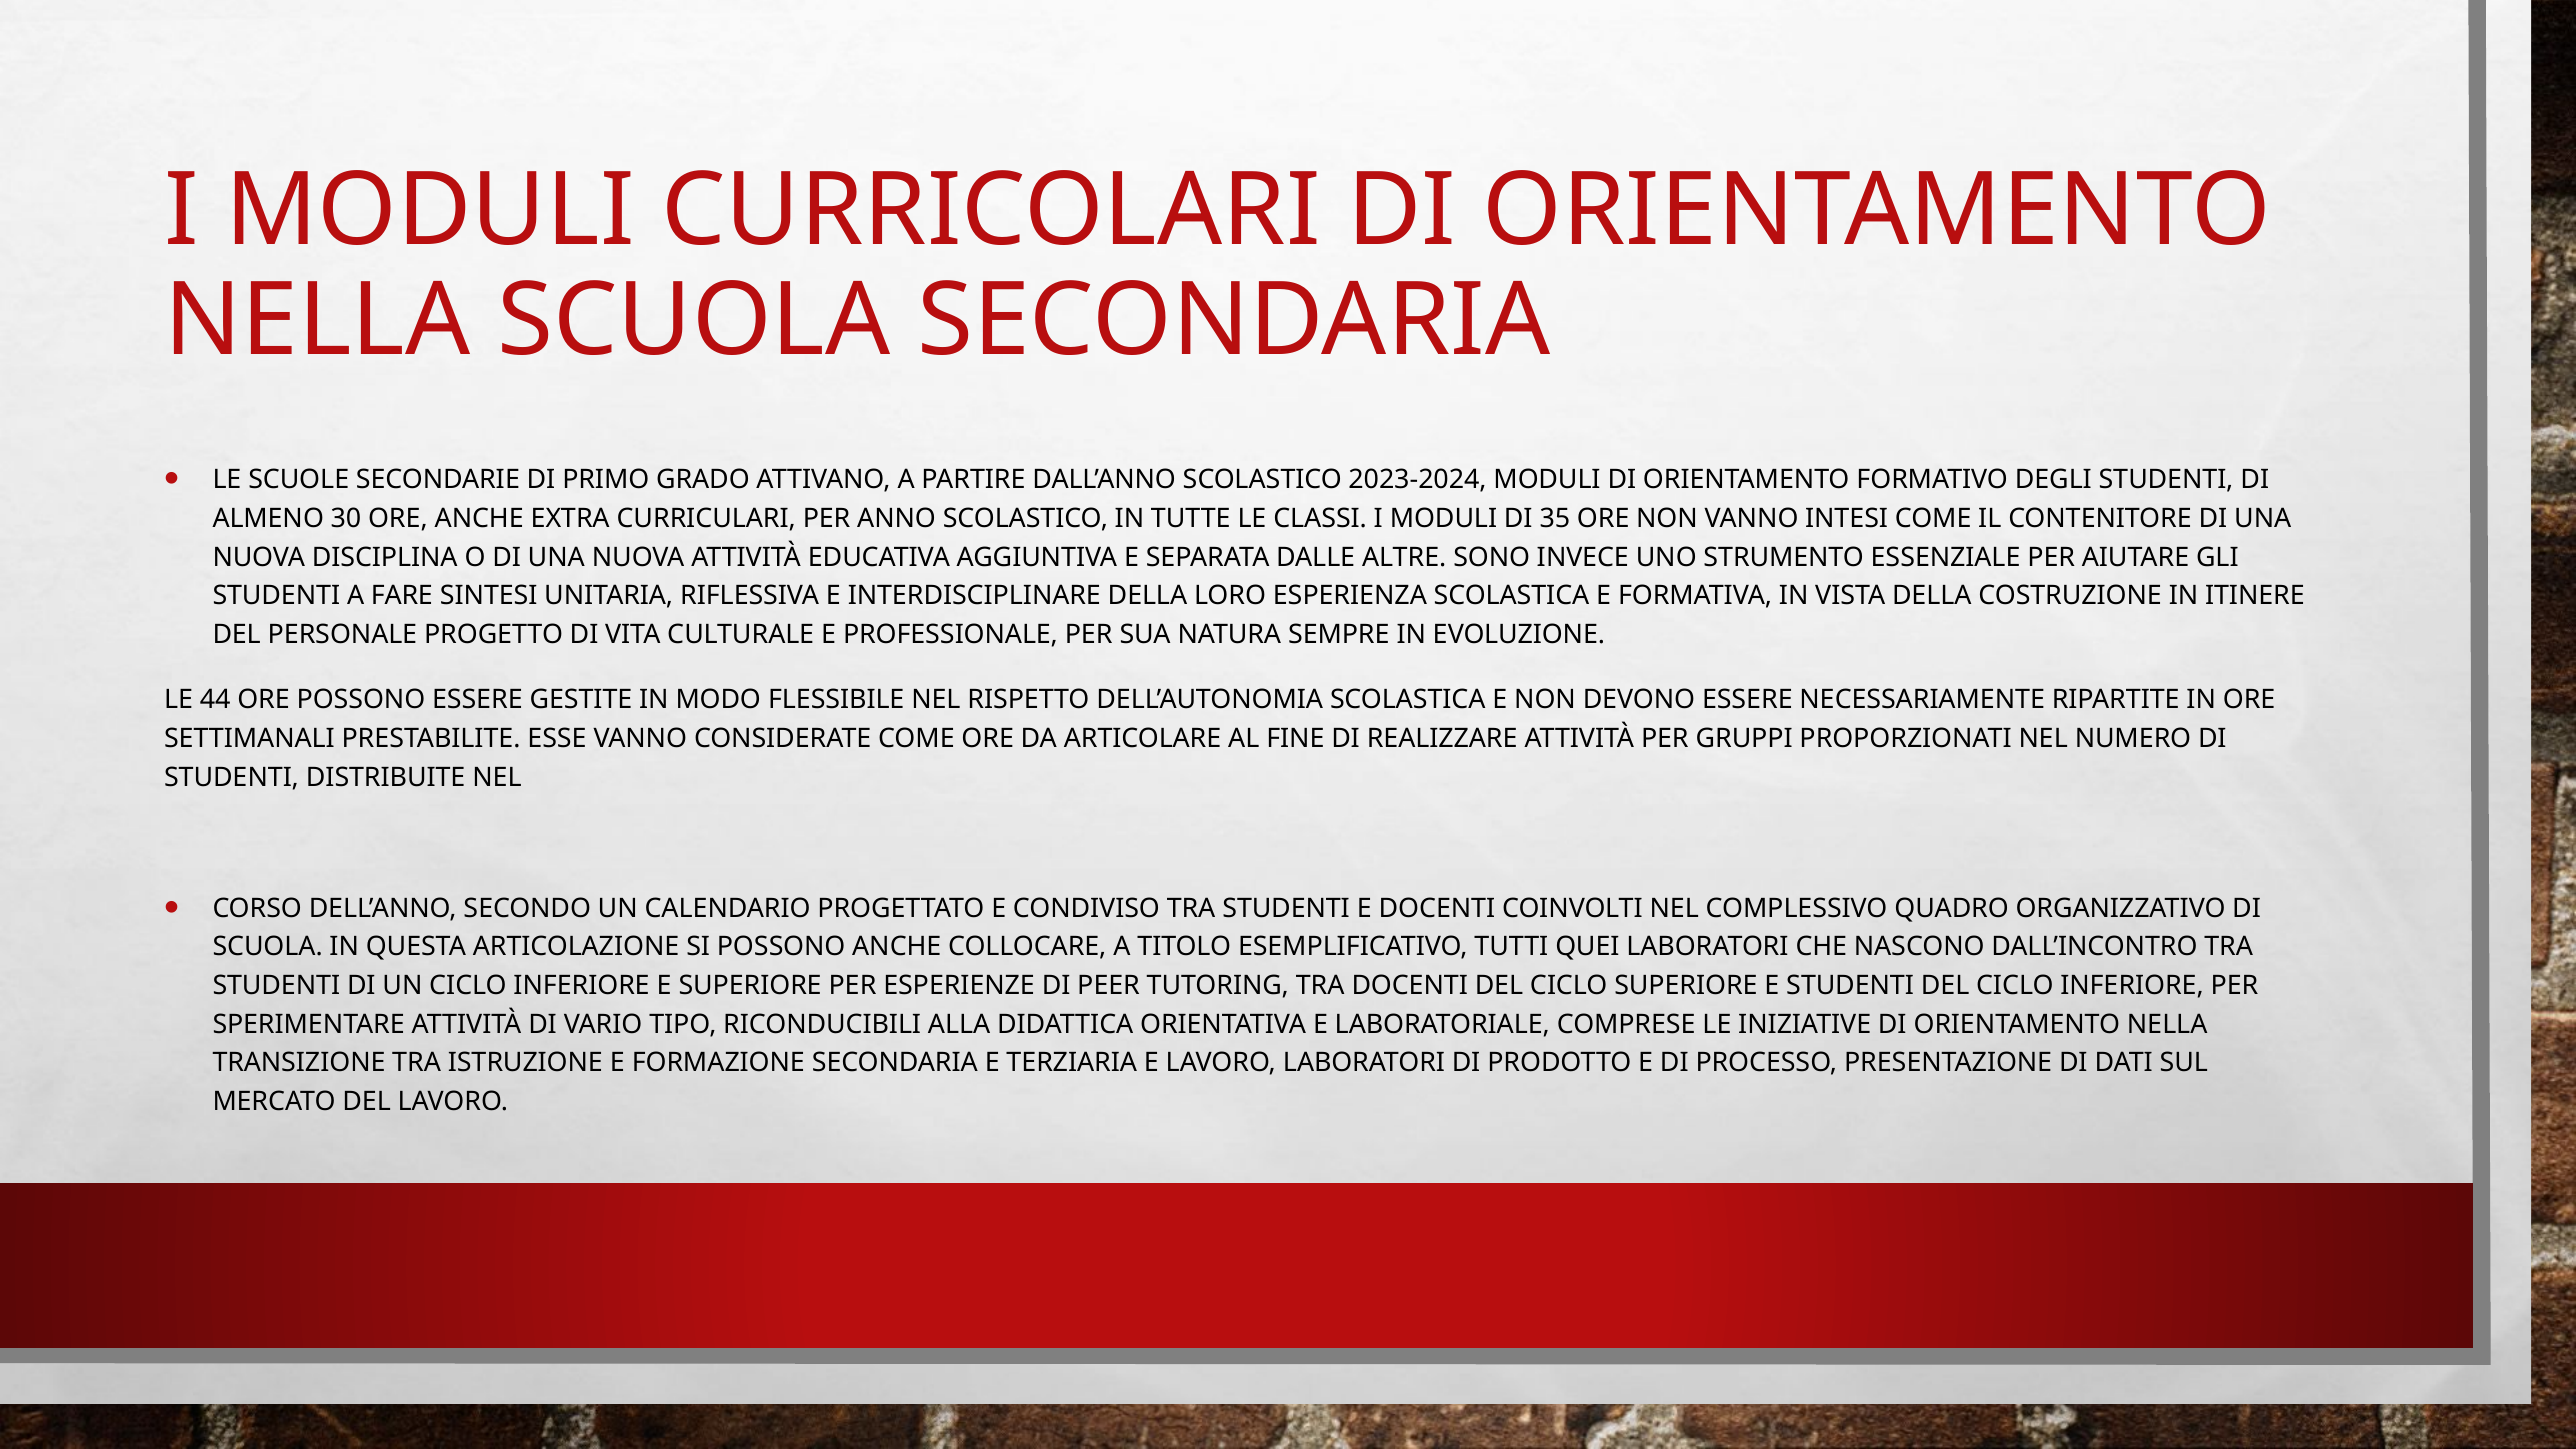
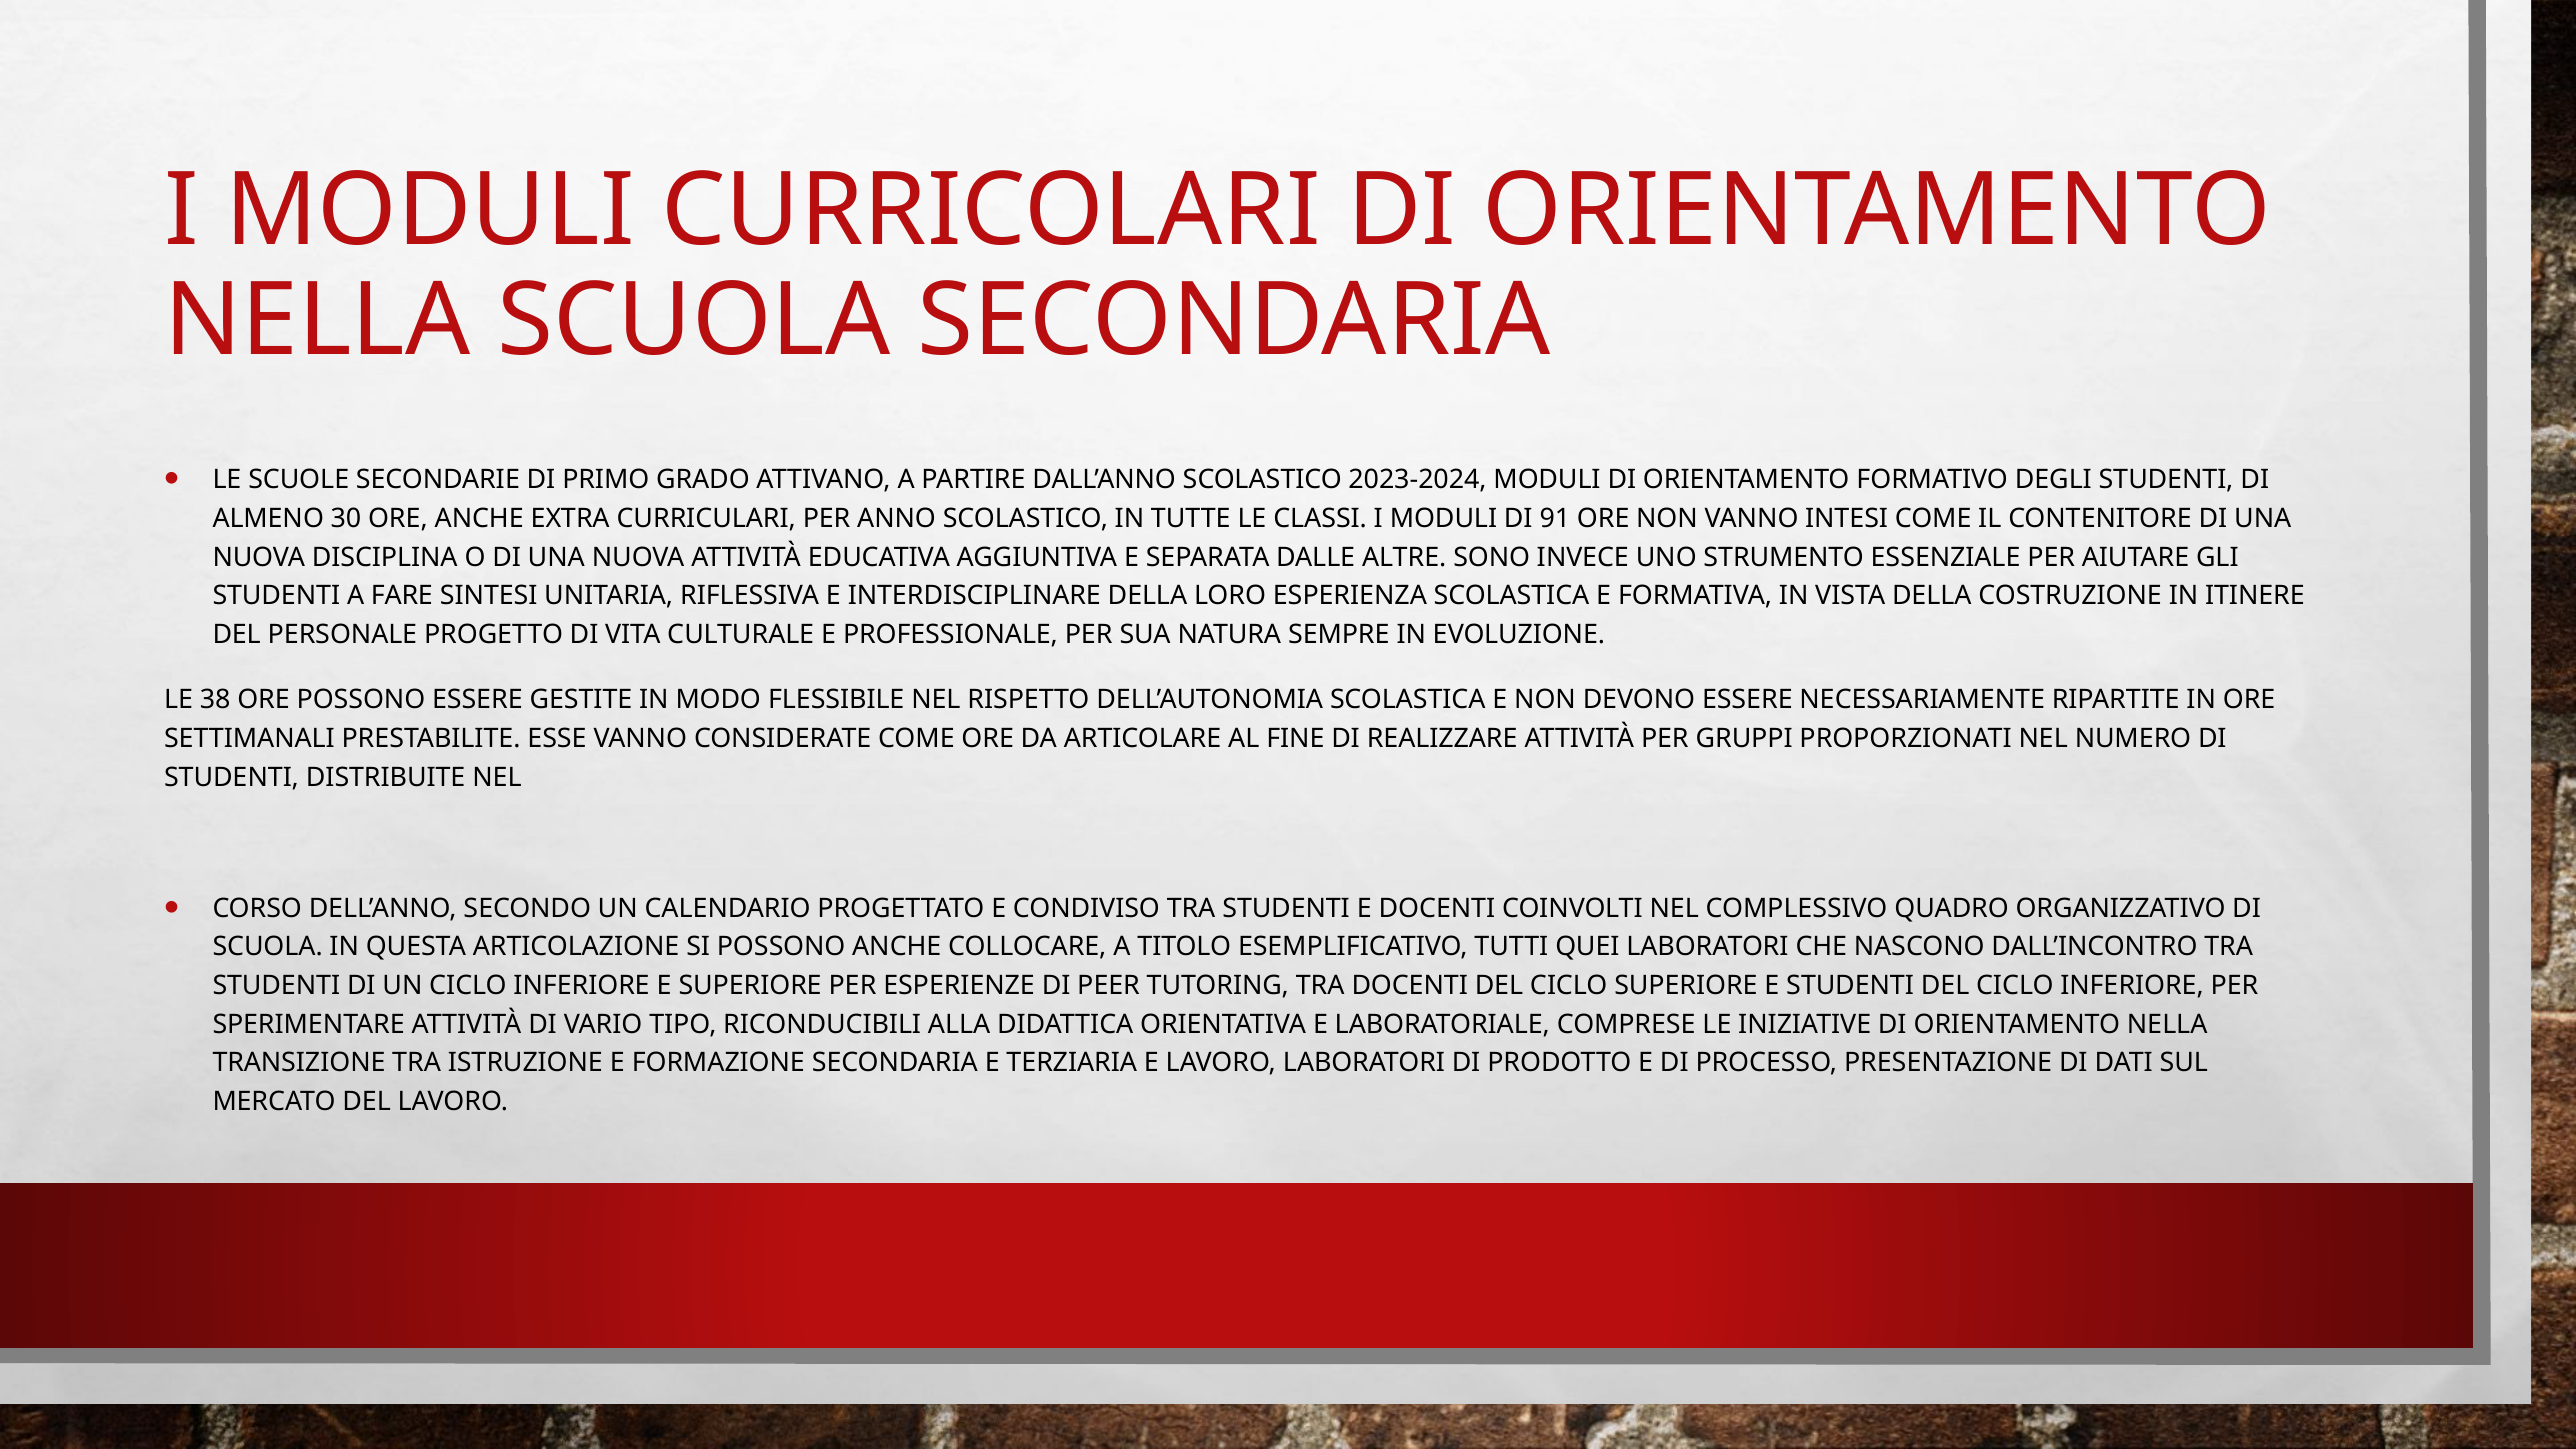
35: 35 -> 91 (1555, 519)
44: 44 -> 38 (215, 700)
